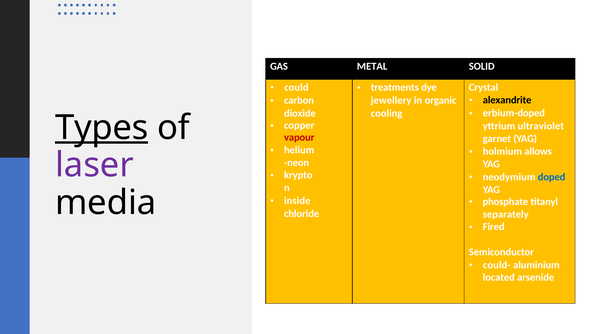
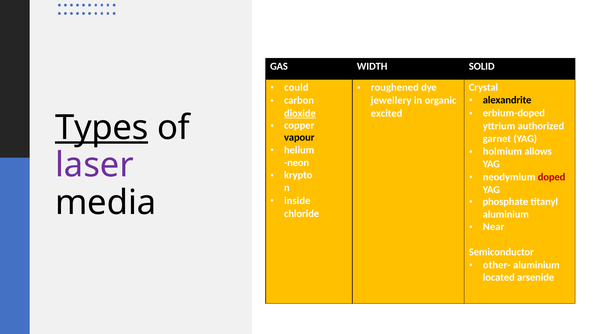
METAL: METAL -> WIDTH (372, 66)
treatments: treatments -> roughened (395, 88)
dioxide underline: none -> present (300, 113)
cooling: cooling -> excited (387, 114)
ultraviolet: ultraviolet -> authorized (541, 126)
vapour colour: red -> black (299, 137)
doped colour: blue -> red (552, 177)
separately: separately -> aluminium (506, 214)
Fired: Fired -> Near (494, 227)
could-: could- -> other- (497, 265)
